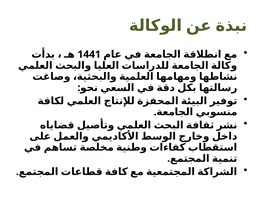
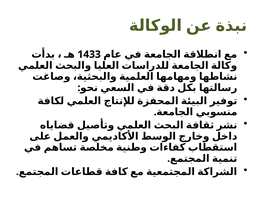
1441: 1441 -> 1433 (89, 54)
